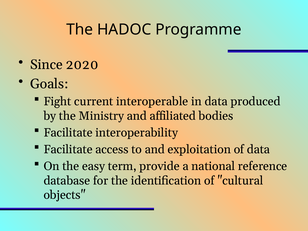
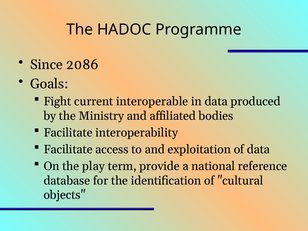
2020: 2020 -> 2086 (82, 65)
easy: easy -> play (94, 166)
